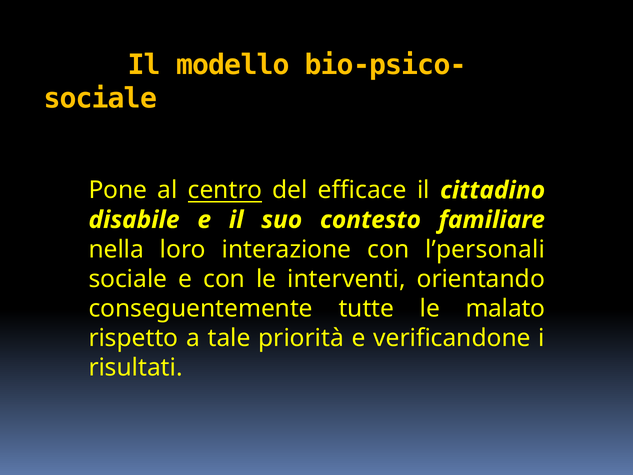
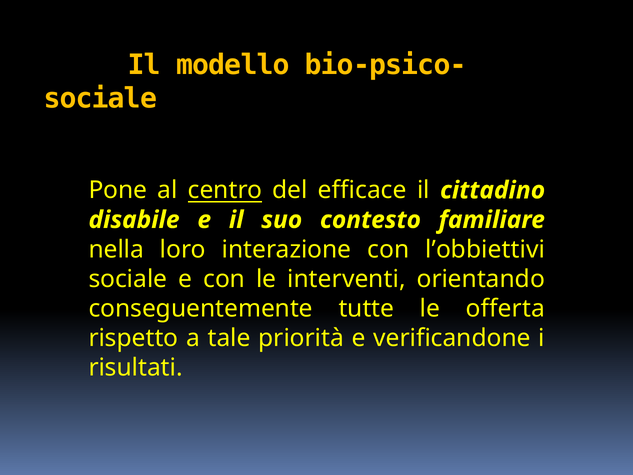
l’personali: l’personali -> l’obbiettivi (485, 249)
malato: malato -> offerta (505, 308)
